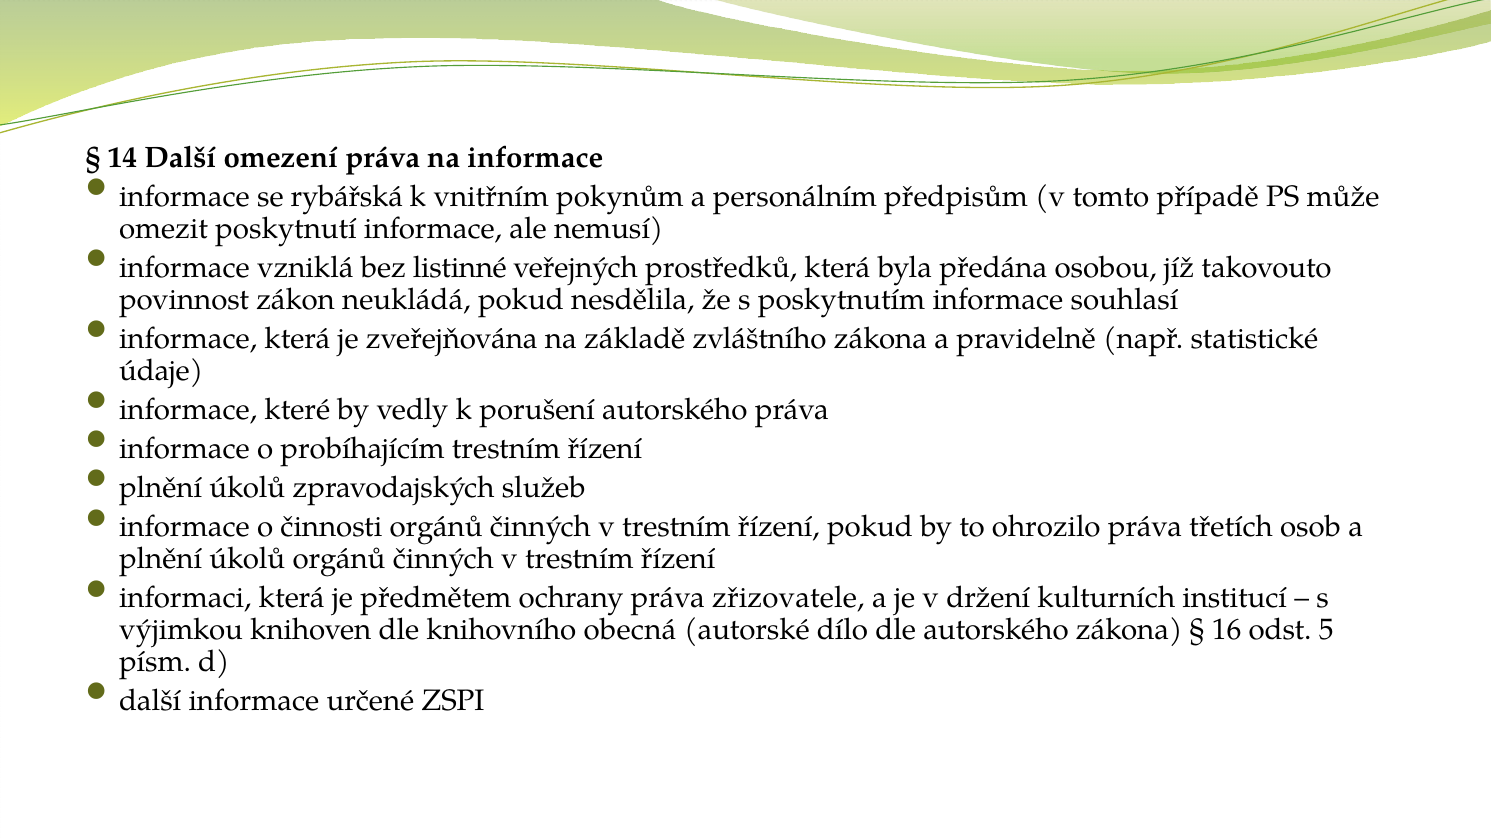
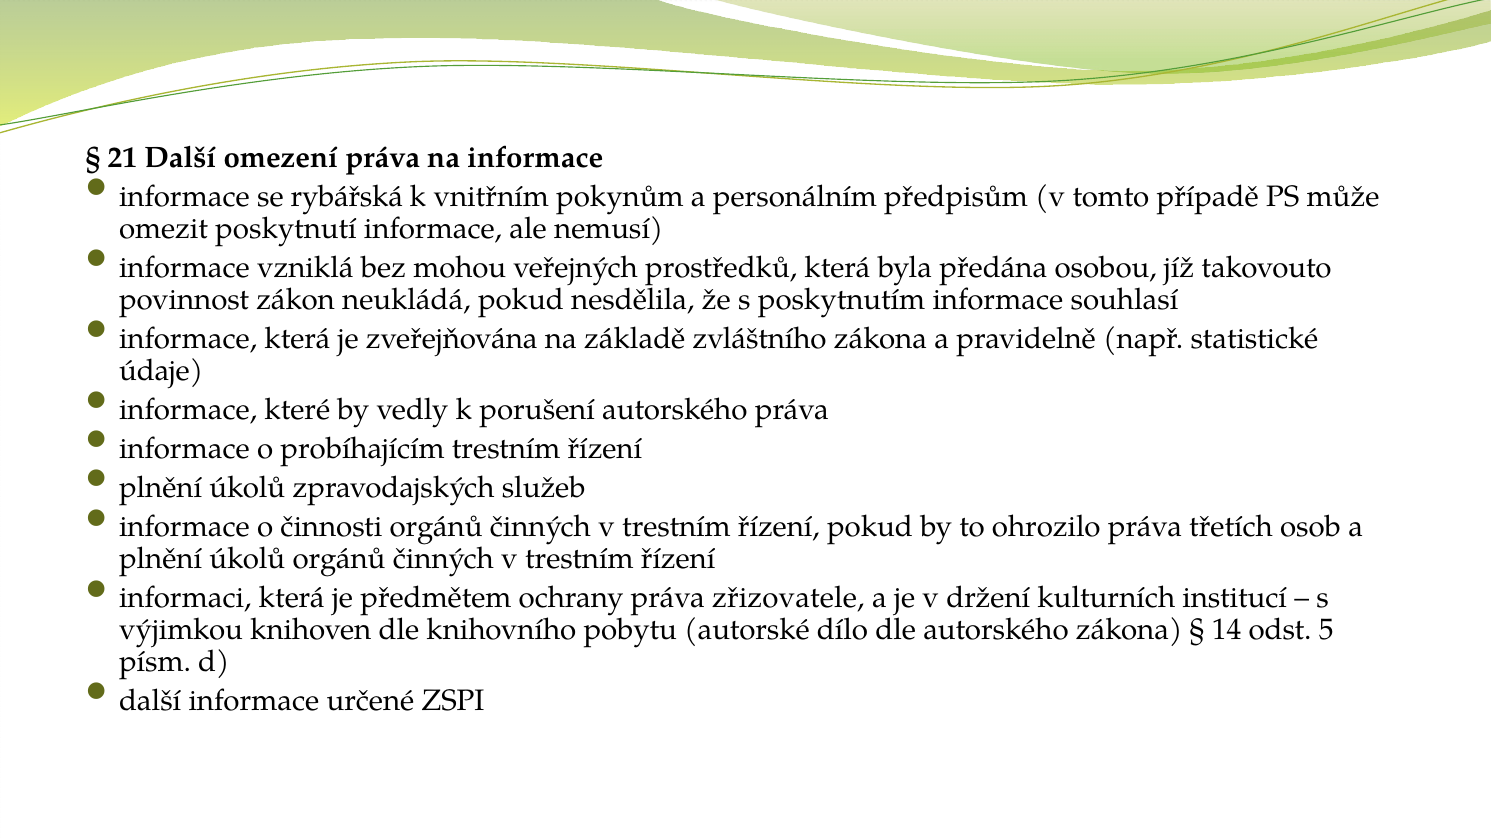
14: 14 -> 21 (122, 157)
listinné: listinné -> mohou (460, 267)
obecná: obecná -> pobytu (630, 629)
16: 16 -> 14 (1227, 629)
